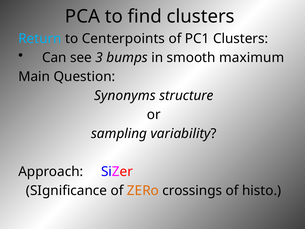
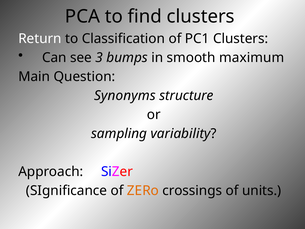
Return colour: light blue -> white (40, 39)
Centerpoints: Centerpoints -> Classification (123, 39)
histo: histo -> units (262, 190)
